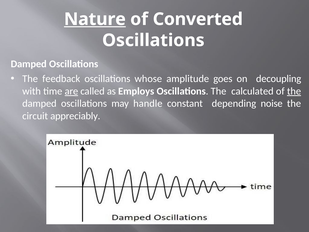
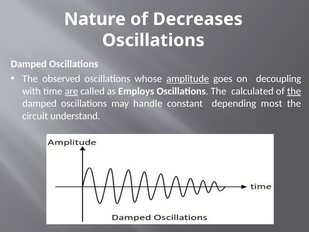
Nature underline: present -> none (95, 19)
Converted: Converted -> Decreases (198, 19)
feedback: feedback -> observed (61, 79)
amplitude underline: none -> present (188, 79)
noise: noise -> most (272, 103)
appreciably: appreciably -> understand (75, 116)
